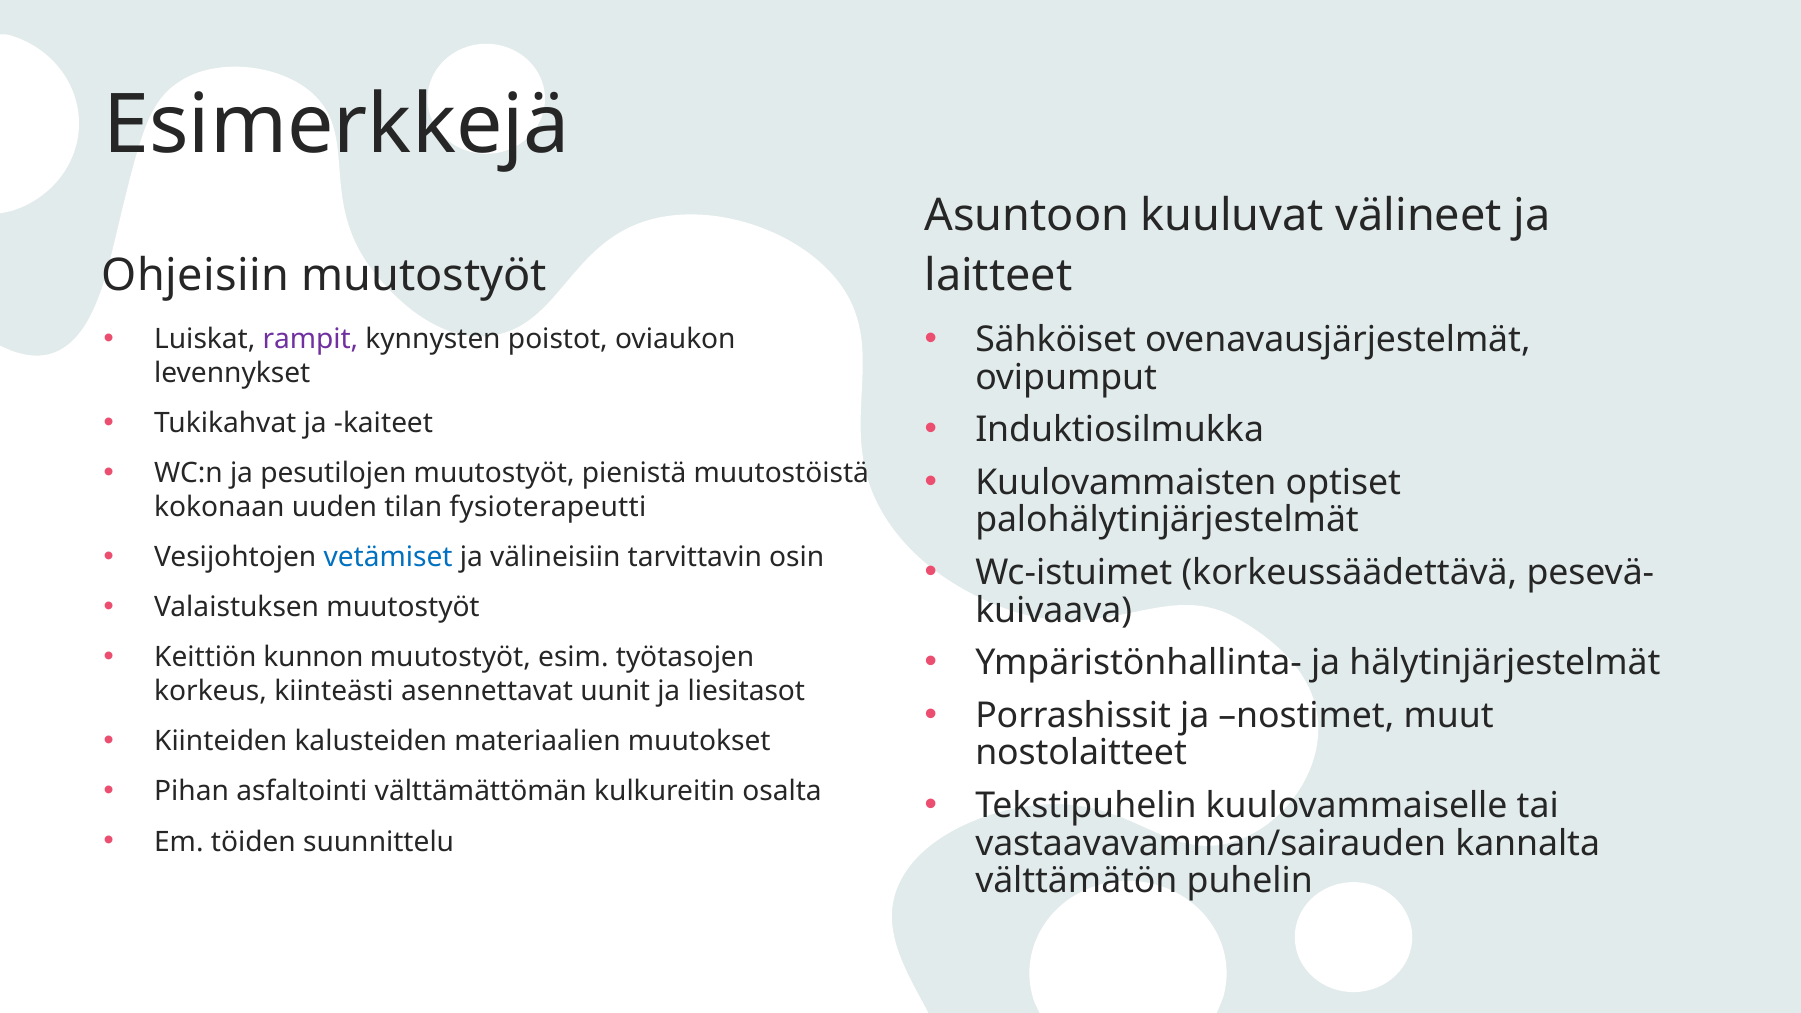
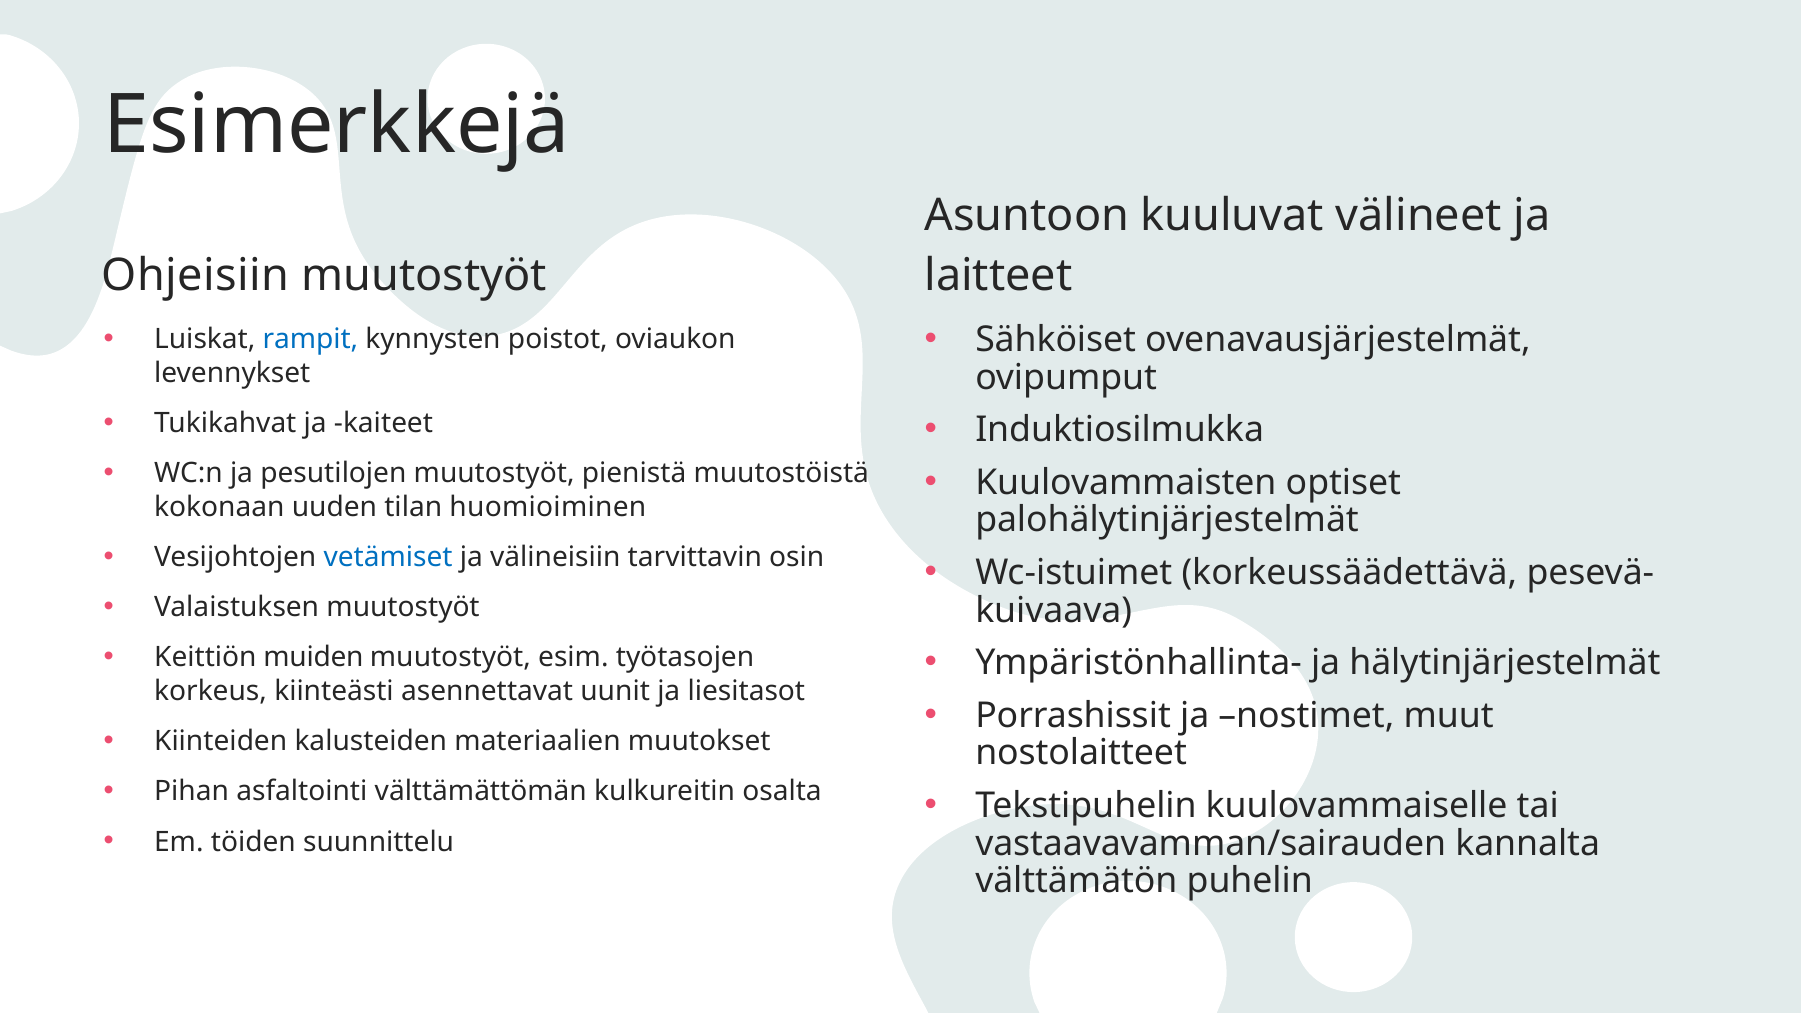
rampit colour: purple -> blue (310, 340)
fysioterapeutti: fysioterapeutti -> huomioiminen (548, 507)
kunnon: kunnon -> muiden (314, 658)
